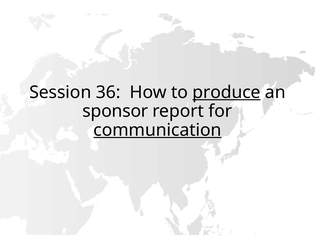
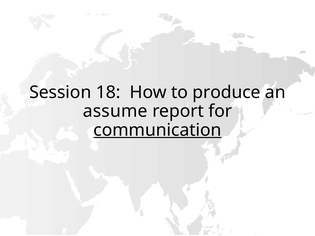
36: 36 -> 18 (108, 92)
produce underline: present -> none (226, 92)
sponsor: sponsor -> assume (115, 111)
